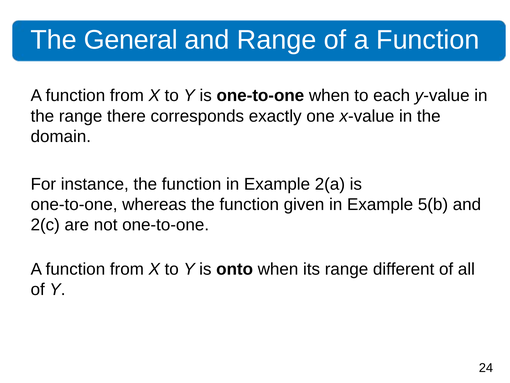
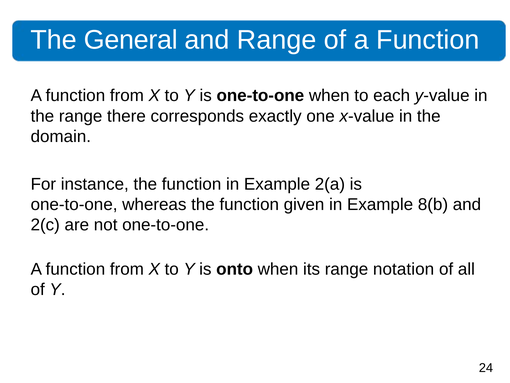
5(b: 5(b -> 8(b (433, 204)
different: different -> notation (404, 269)
